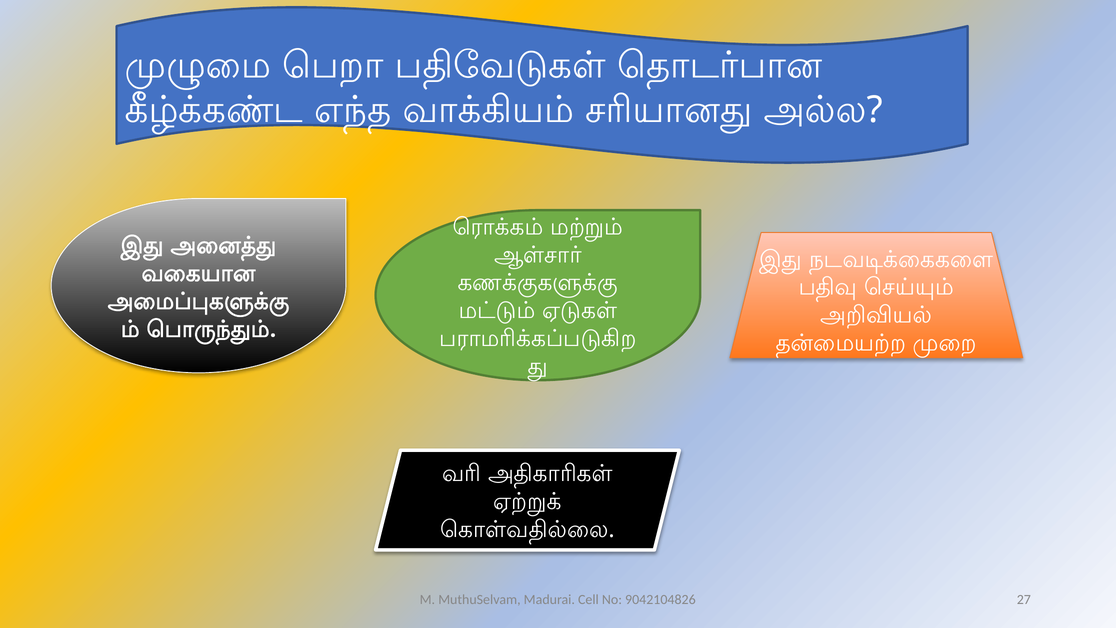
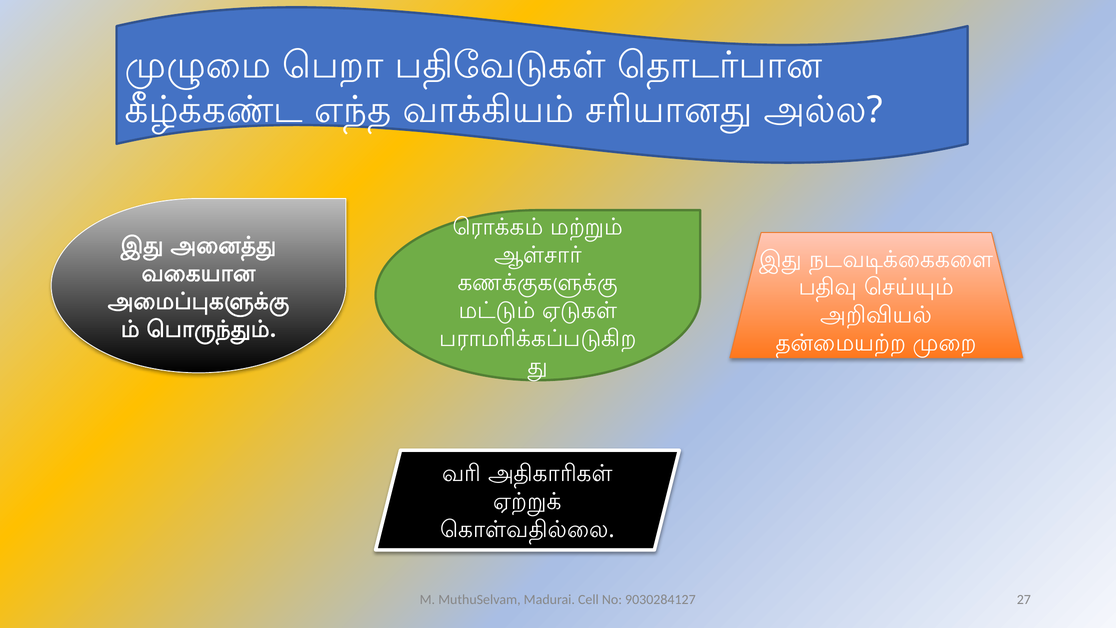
9042104826: 9042104826 -> 9030284127 (660, 599)
